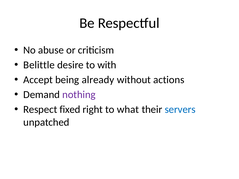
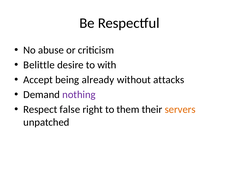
actions: actions -> attacks (169, 80)
fixed: fixed -> false (70, 110)
what: what -> them (128, 110)
servers colour: blue -> orange (180, 110)
